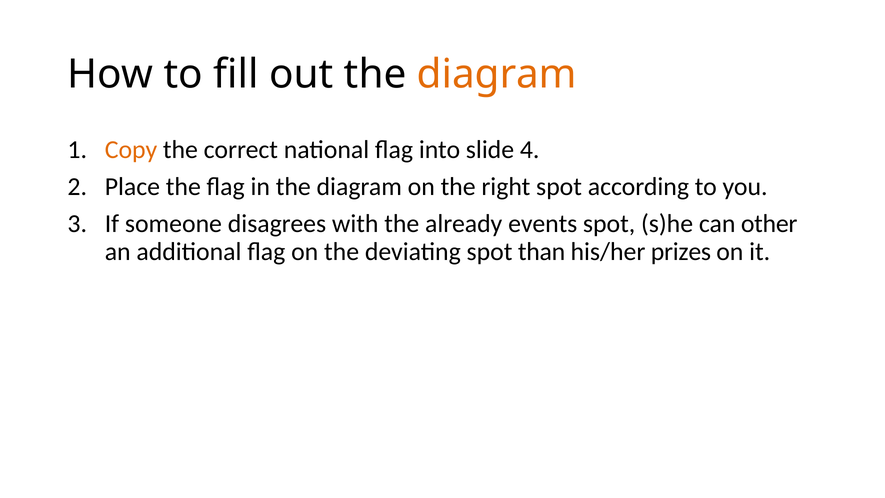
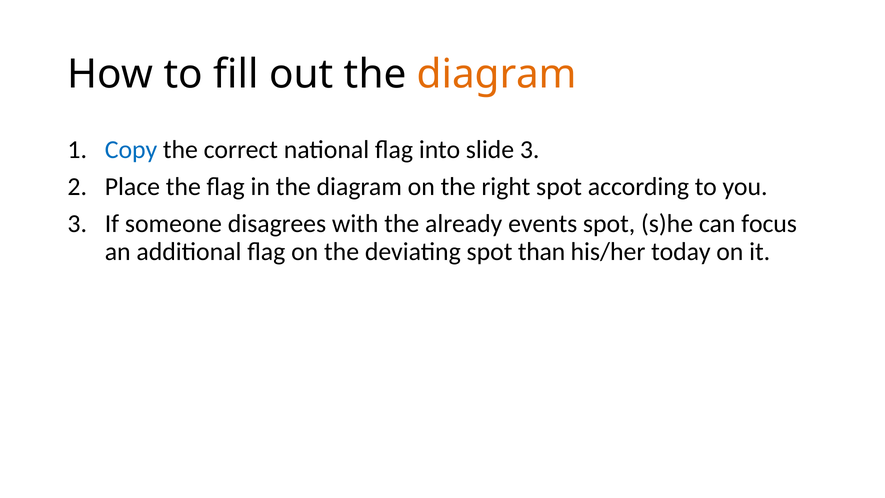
Copy colour: orange -> blue (131, 150)
slide 4: 4 -> 3 (530, 150)
other: other -> focus (769, 224)
prizes: prizes -> today (681, 252)
